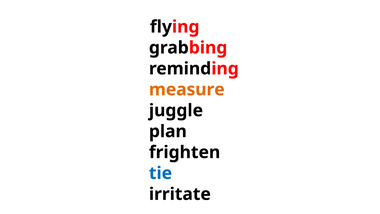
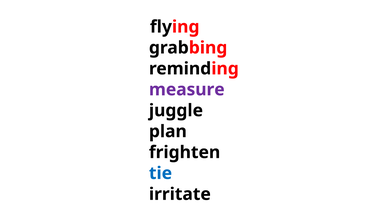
measure colour: orange -> purple (187, 89)
